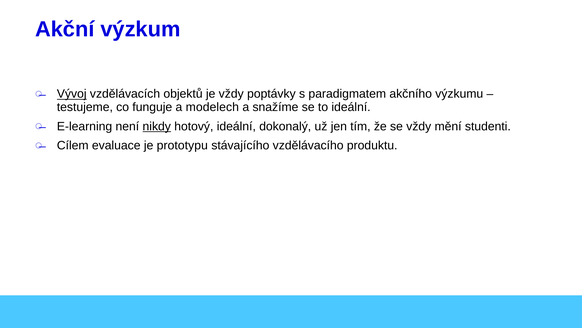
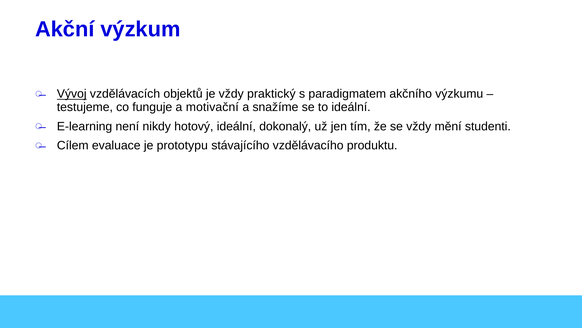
poptávky: poptávky -> praktický (271, 94)
modelech: modelech -> motivační (212, 107)
nikdy underline: present -> none (157, 126)
